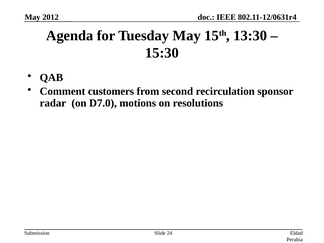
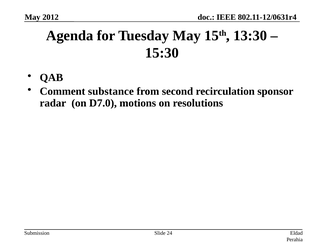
customers: customers -> substance (111, 91)
